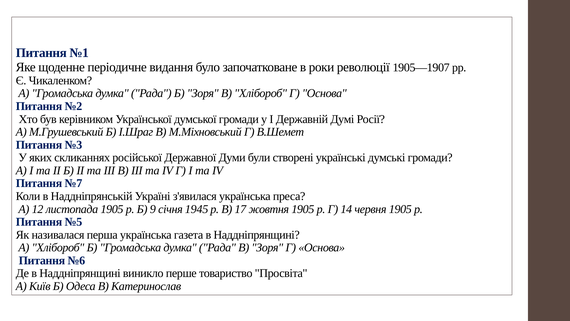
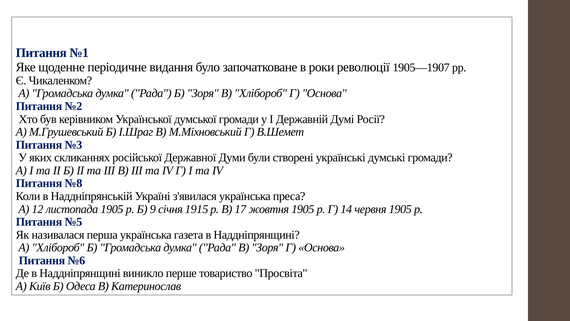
№7: №7 -> №8 (73, 183)
1945: 1945 -> 1915 (197, 209)
